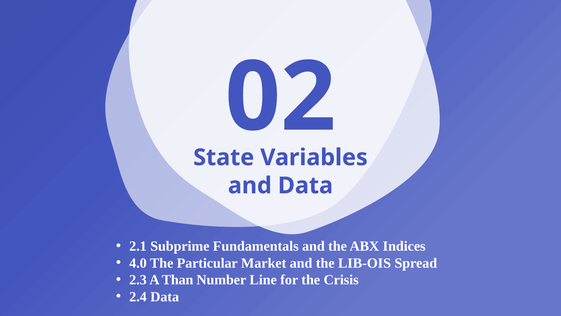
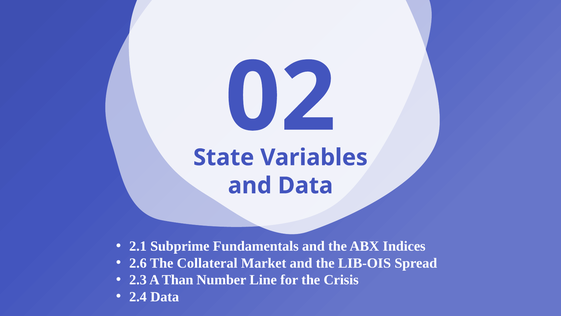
4.0: 4.0 -> 2.6 (138, 263)
Particular: Particular -> Collateral (207, 263)
